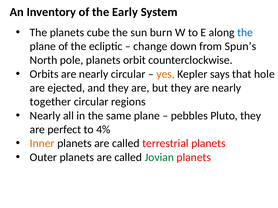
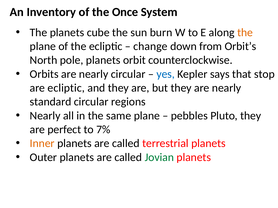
Early: Early -> Once (125, 12)
the colour: blue -> orange (245, 33)
Spun’s: Spun’s -> Orbit’s (240, 46)
yes colour: orange -> blue (166, 74)
hole: hole -> stop (264, 74)
are ejected: ejected -> ecliptic (66, 88)
together: together -> standard (51, 102)
4%: 4% -> 7% (103, 130)
